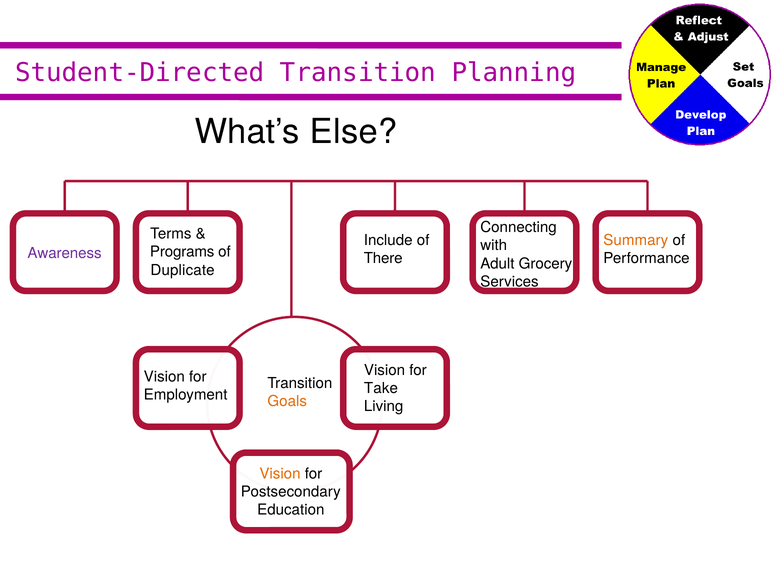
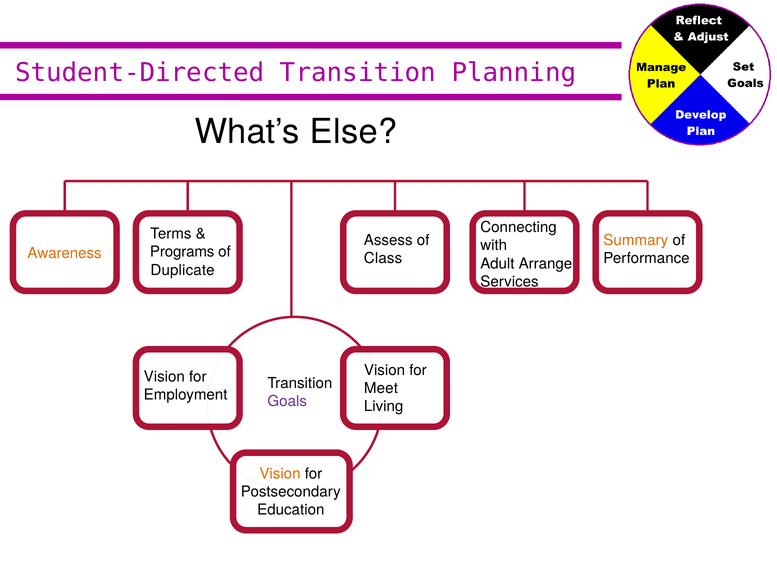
Include: Include -> Assess (388, 241)
Awareness colour: purple -> orange (64, 254)
There: There -> Class (383, 259)
Grocery: Grocery -> Arrange (545, 264)
Take: Take -> Meet (381, 389)
Goals colour: orange -> purple (287, 402)
